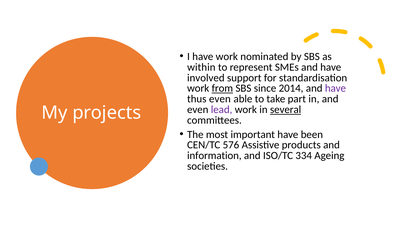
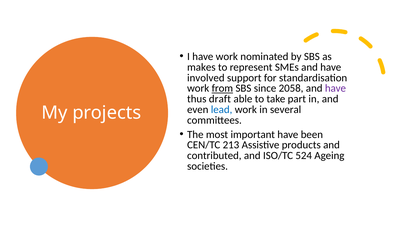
within: within -> makes (201, 67)
2014: 2014 -> 2058 (291, 88)
thus even: even -> draft (220, 99)
lead colour: purple -> blue (222, 109)
several underline: present -> none (286, 109)
576: 576 -> 213 (231, 145)
information: information -> contributed (214, 155)
334: 334 -> 524 (304, 155)
